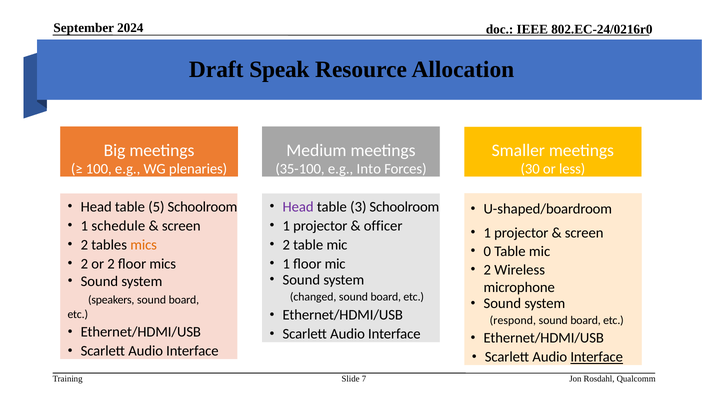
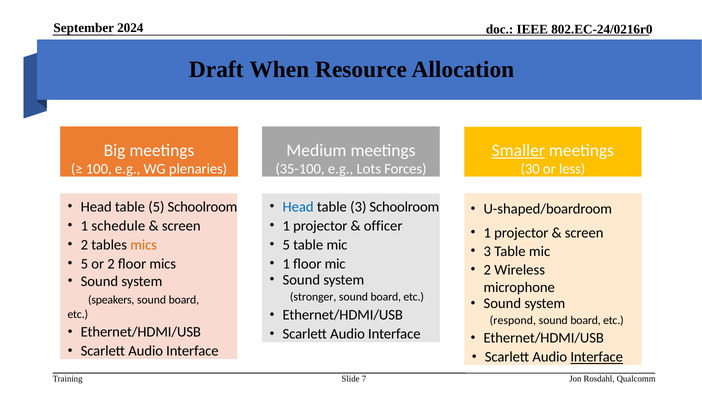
Speak: Speak -> When (279, 69)
Smaller underline: none -> present (518, 150)
Into: Into -> Lots (369, 169)
Head colour: purple -> blue (298, 207)
2: 2 -> 5 (286, 245)
0: 0 -> 3 (487, 251)
2: 2 -> 5 (84, 264)
changed: changed -> stronger (313, 297)
